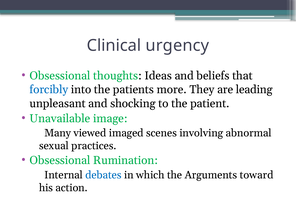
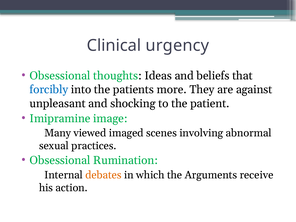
leading: leading -> against (254, 90)
Unavailable: Unavailable -> Imipramine (60, 118)
debates colour: blue -> orange (103, 175)
toward: toward -> receive (257, 175)
